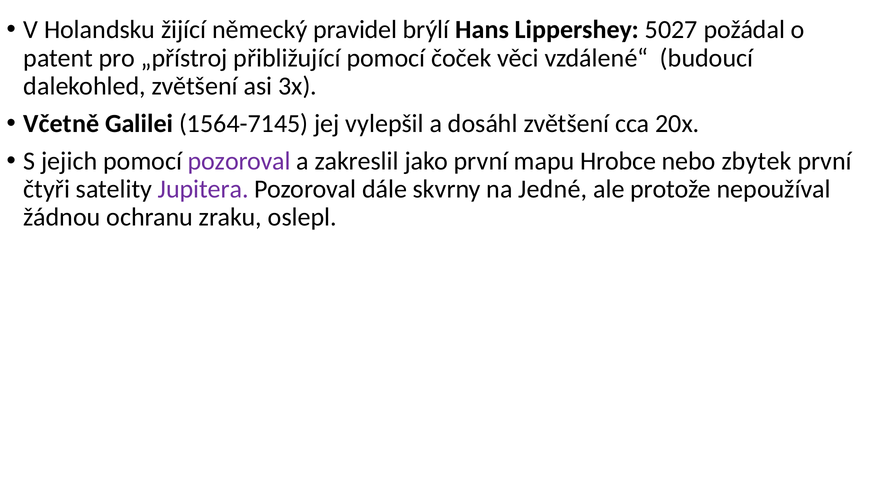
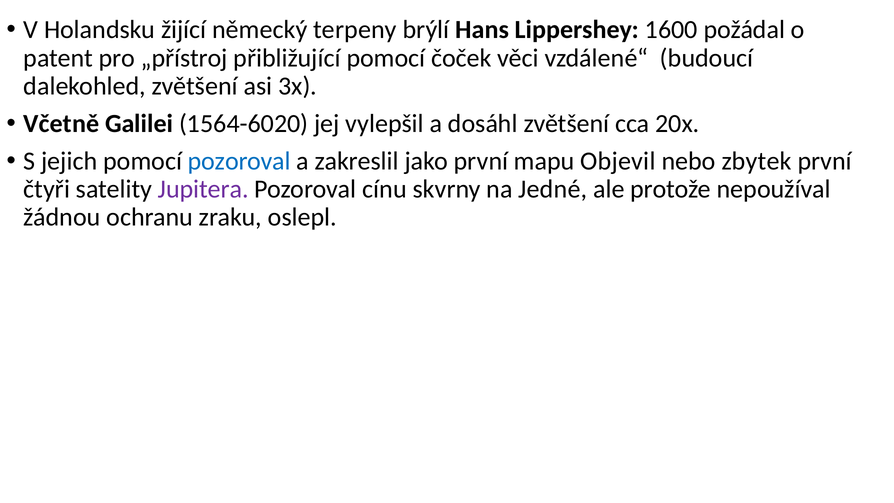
pravidel: pravidel -> terpeny (355, 30)
5027: 5027 -> 1600 (671, 30)
1564-7145: 1564-7145 -> 1564-6020 (244, 124)
pozoroval colour: purple -> blue (239, 161)
Hrobce: Hrobce -> Objevil (618, 161)
dále: dále -> cínu (384, 189)
